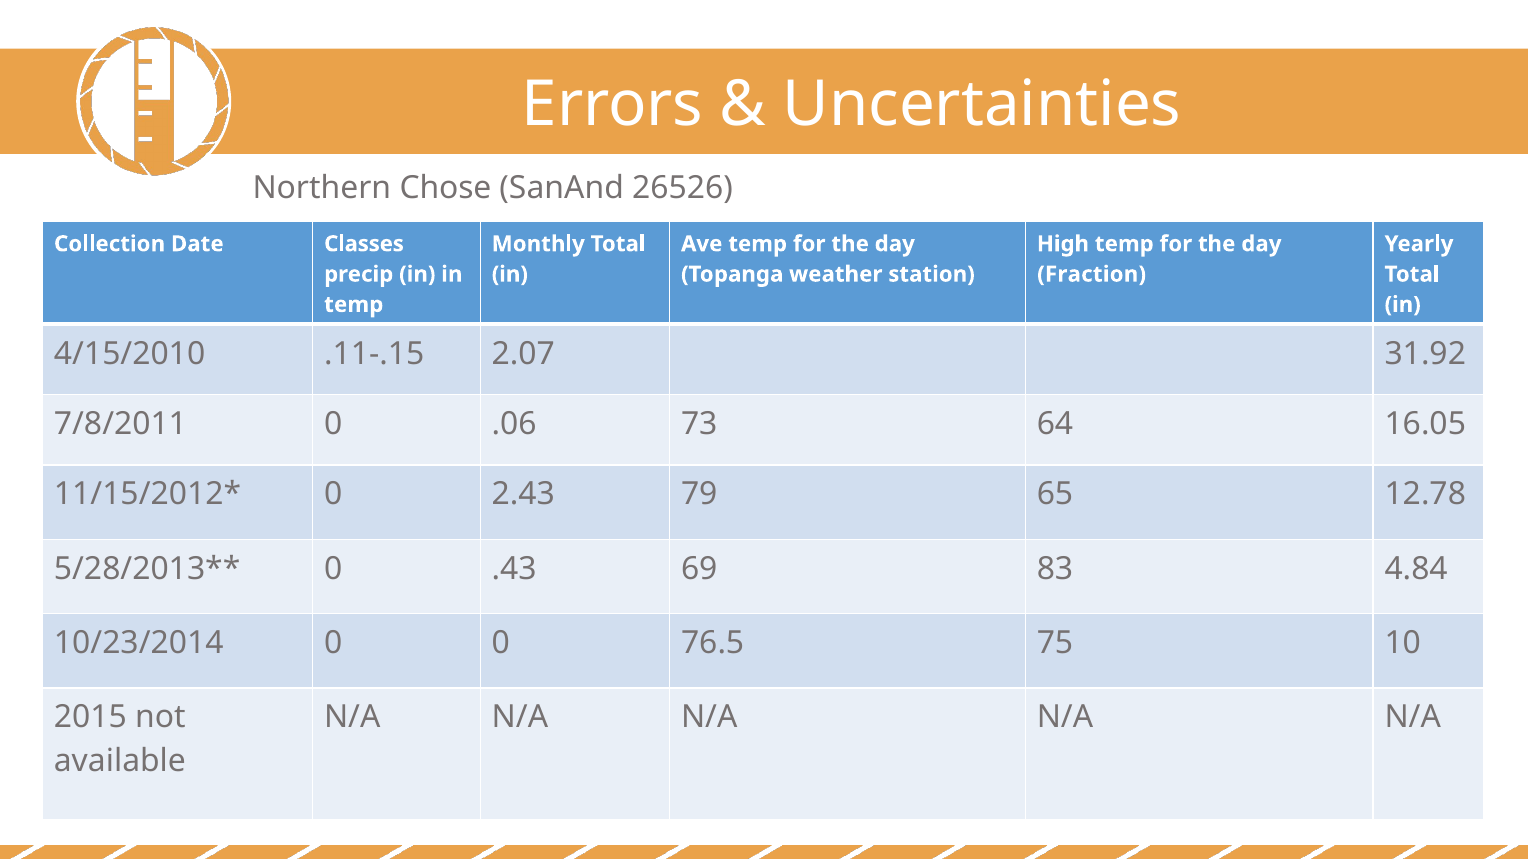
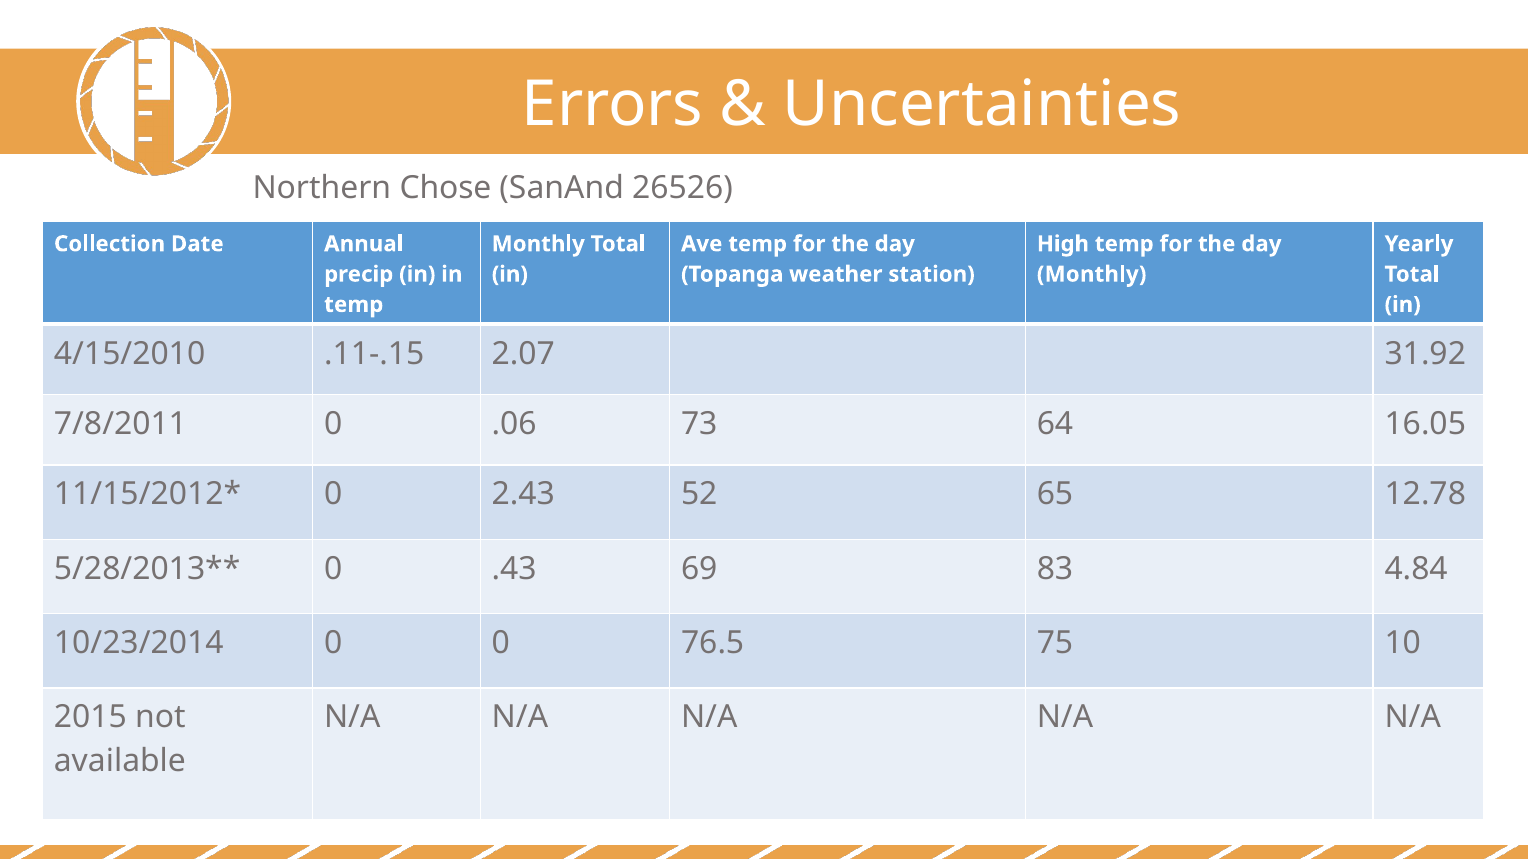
Classes: Classes -> Annual (364, 244)
Fraction: Fraction -> Monthly (1092, 274)
79: 79 -> 52 (699, 495)
